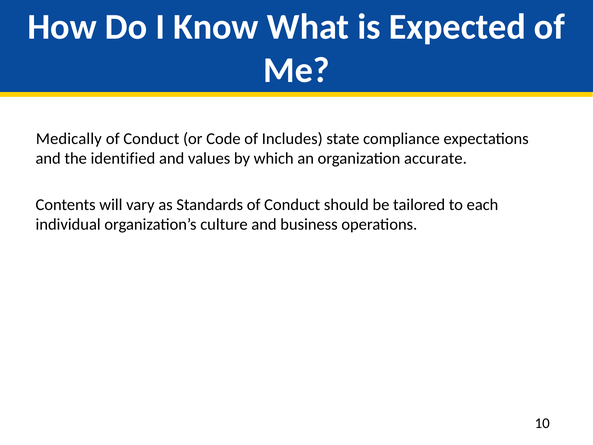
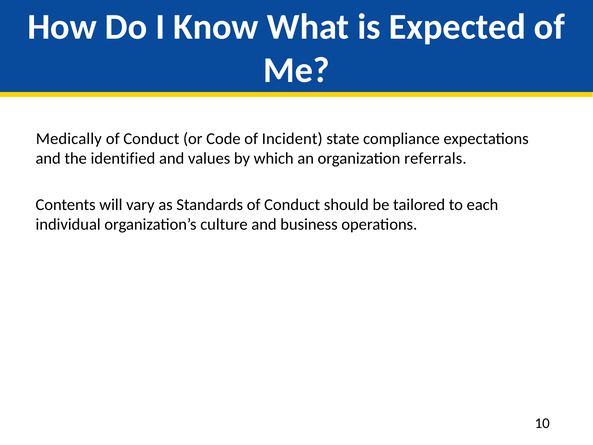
Includes: Includes -> Incident (292, 139)
accurate: accurate -> referrals (435, 158)
